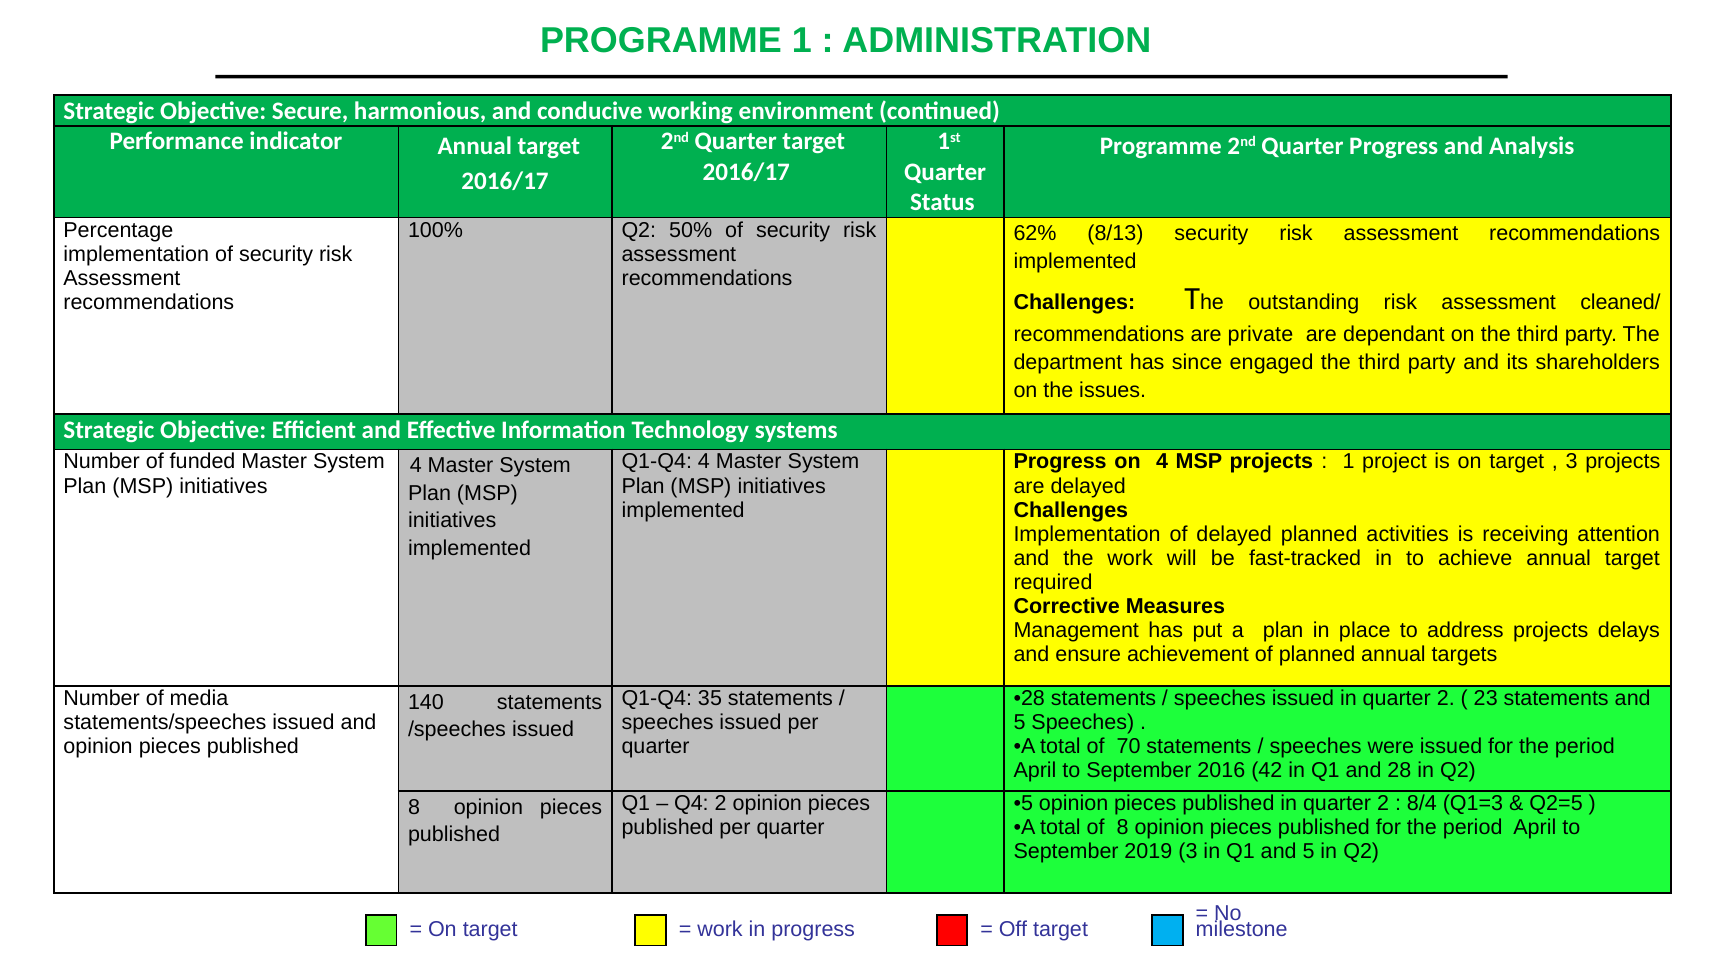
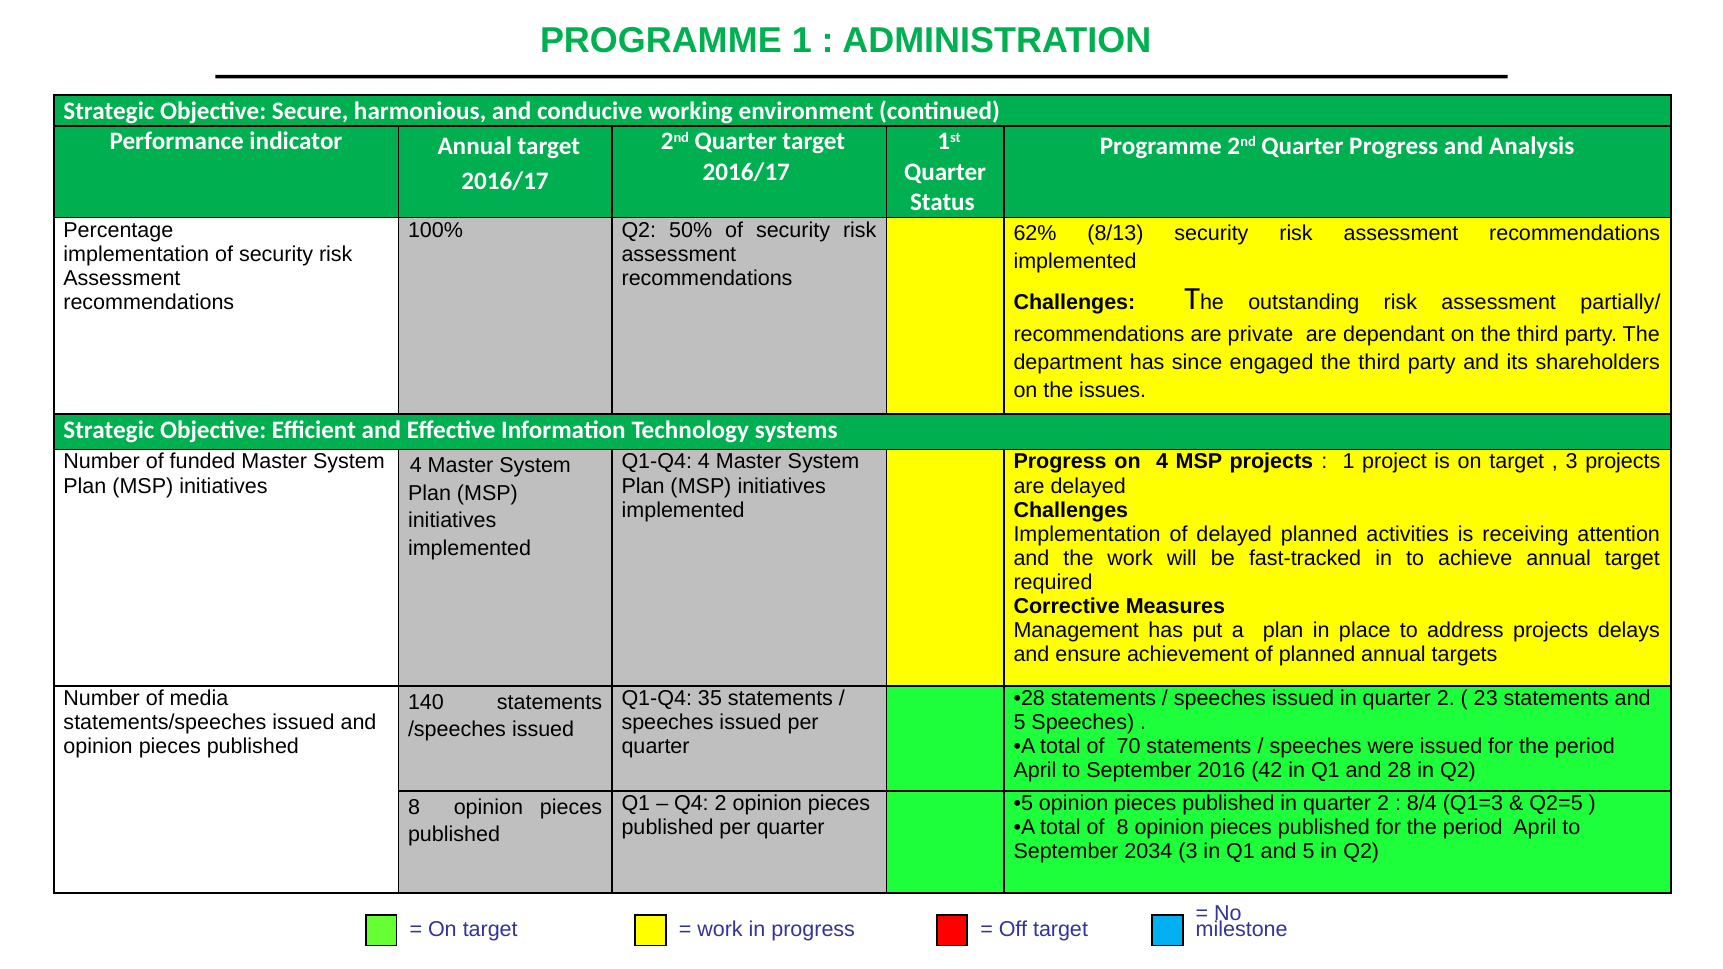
cleaned/: cleaned/ -> partially/ (1620, 303)
2019: 2019 -> 2034 (1148, 852)
